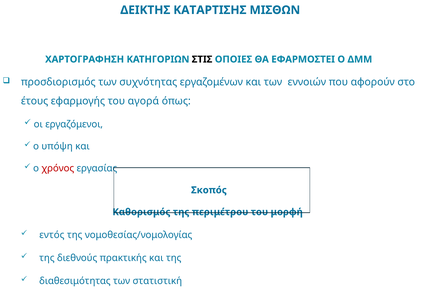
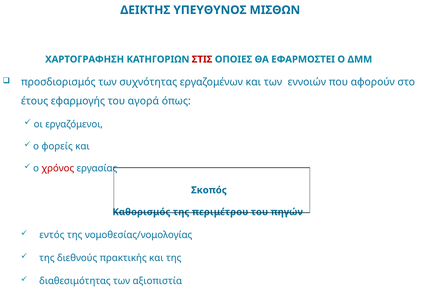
ΚΑΤΑΡΤΙΣΗΣ: ΚΑΤΑΡΤΙΣΗΣ -> ΥΠΕΥΘΥΝΟΣ (210, 10)
ΣΤΙΣ colour: black -> red (202, 59)
υπόψη: υπόψη -> φορείς (57, 146)
μορφή: μορφή -> πηγών (287, 212)
στατιστική: στατιστική -> αξιοπιστία (157, 281)
